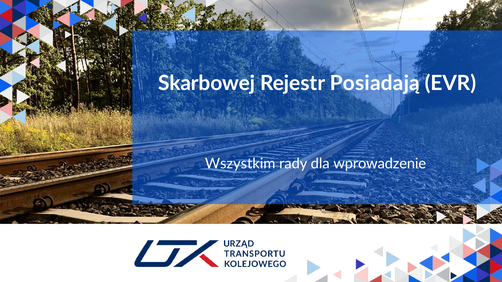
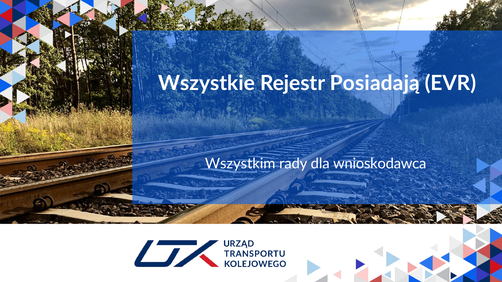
Skarbowej: Skarbowej -> Wszystkie (207, 83)
wprowadzenie: wprowadzenie -> wnioskodawca (380, 164)
